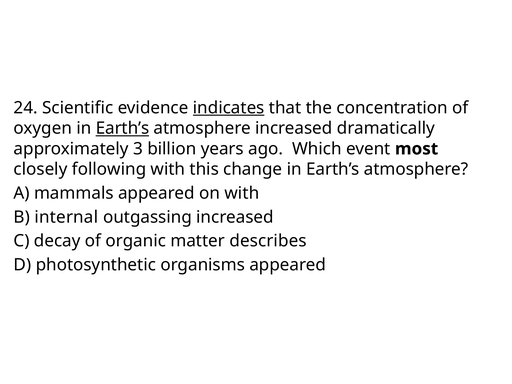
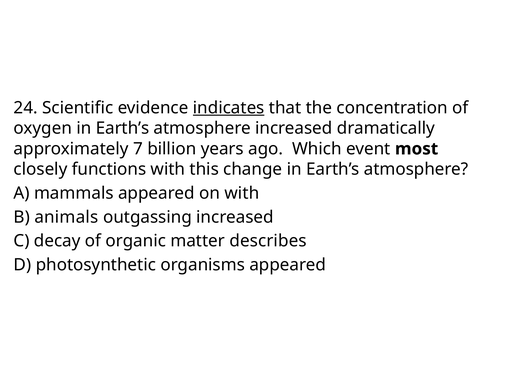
Earth’s underline: present -> none (123, 128)
3: 3 -> 7 (138, 149)
following: following -> functions (109, 169)
internal: internal -> animals (66, 217)
